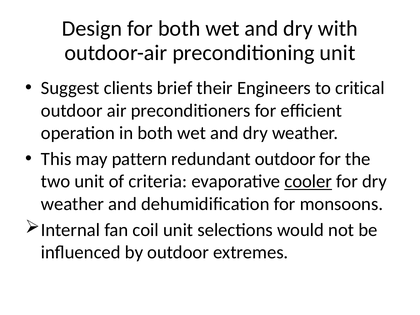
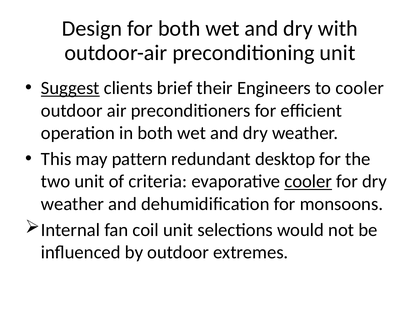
Suggest underline: none -> present (70, 88)
to critical: critical -> cooler (360, 88)
redundant outdoor: outdoor -> desktop (285, 159)
